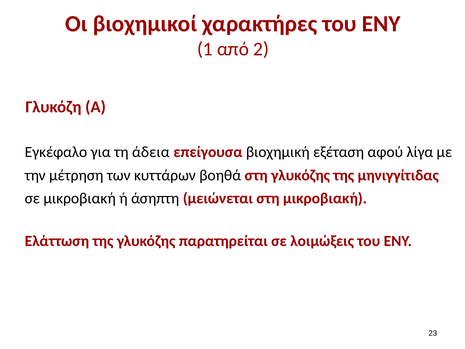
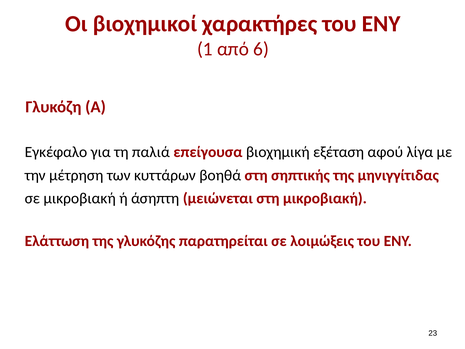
2: 2 -> 6 (261, 49)
άδεια: άδεια -> παλιά (151, 152)
στη γλυκόζης: γλυκόζης -> σηπτικής (300, 175)
